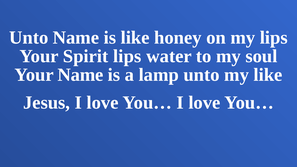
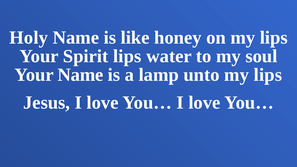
Unto: Unto -> Holy (29, 38)
unto my like: like -> lips (268, 75)
